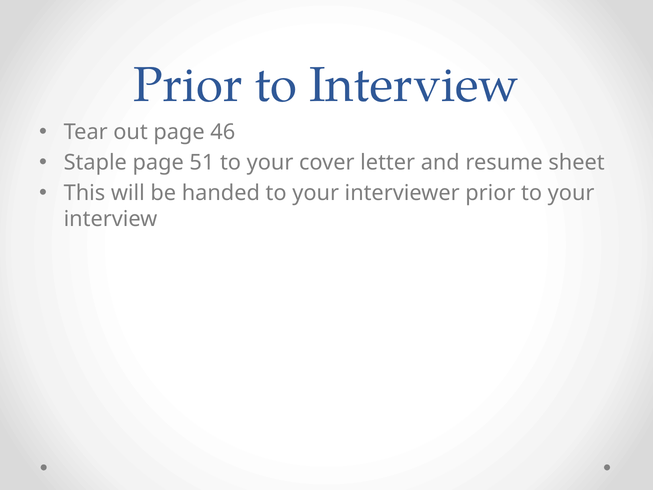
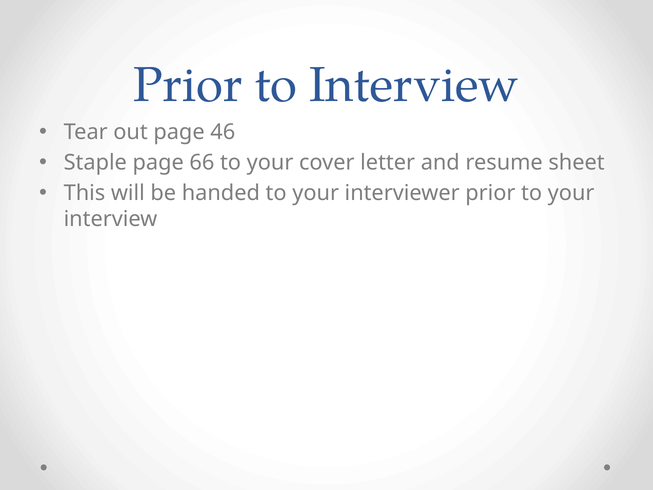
51: 51 -> 66 (202, 163)
